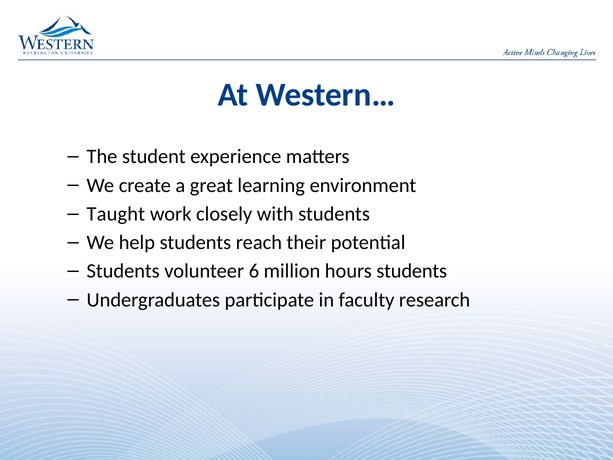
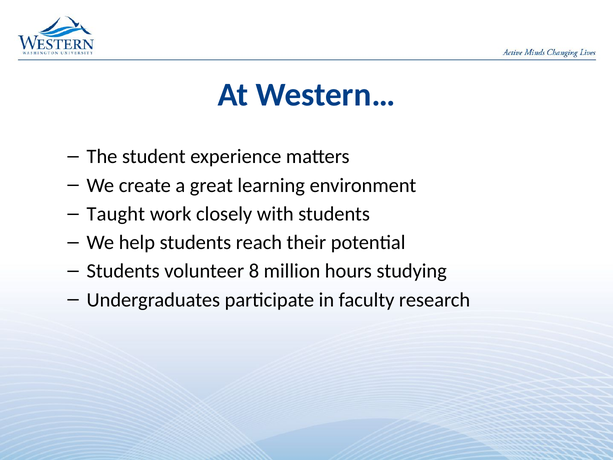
6: 6 -> 8 (254, 271)
hours students: students -> studying (412, 271)
